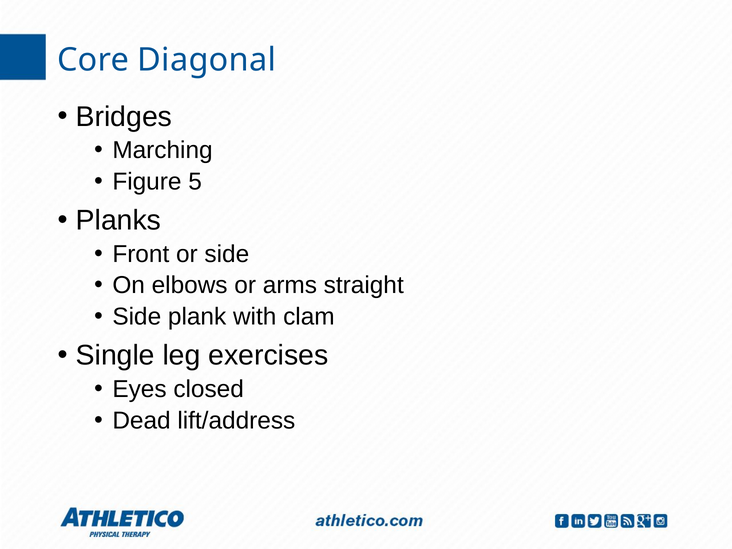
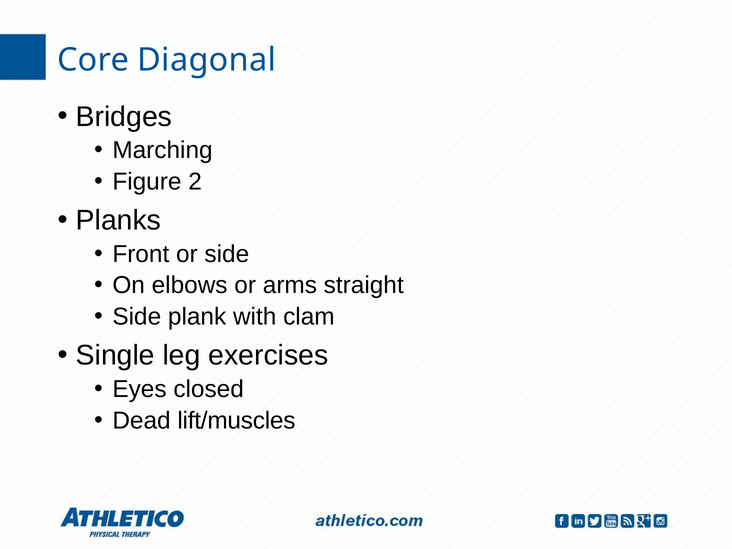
5: 5 -> 2 (195, 182)
lift/address: lift/address -> lift/muscles (236, 420)
